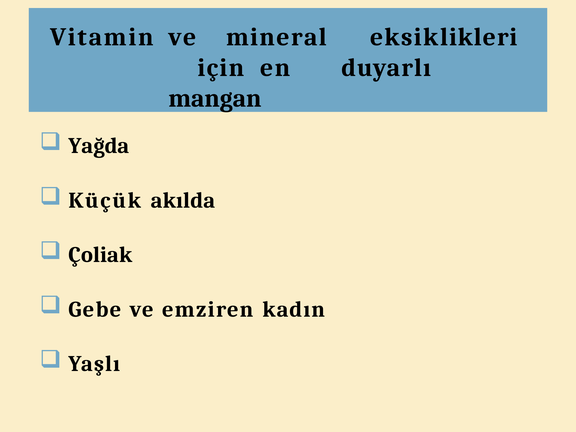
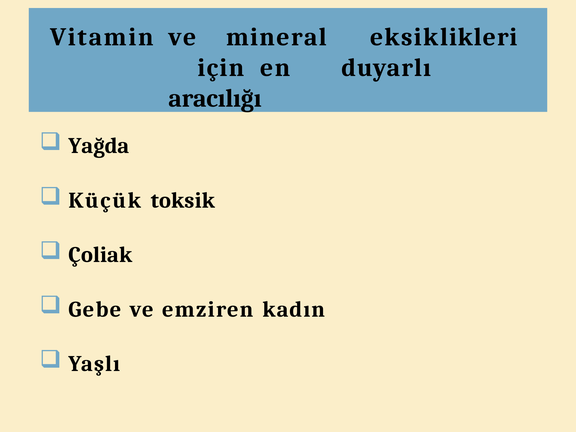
mangan: mangan -> aracılığı (215, 98)
akılda: akılda -> toksik (183, 200)
